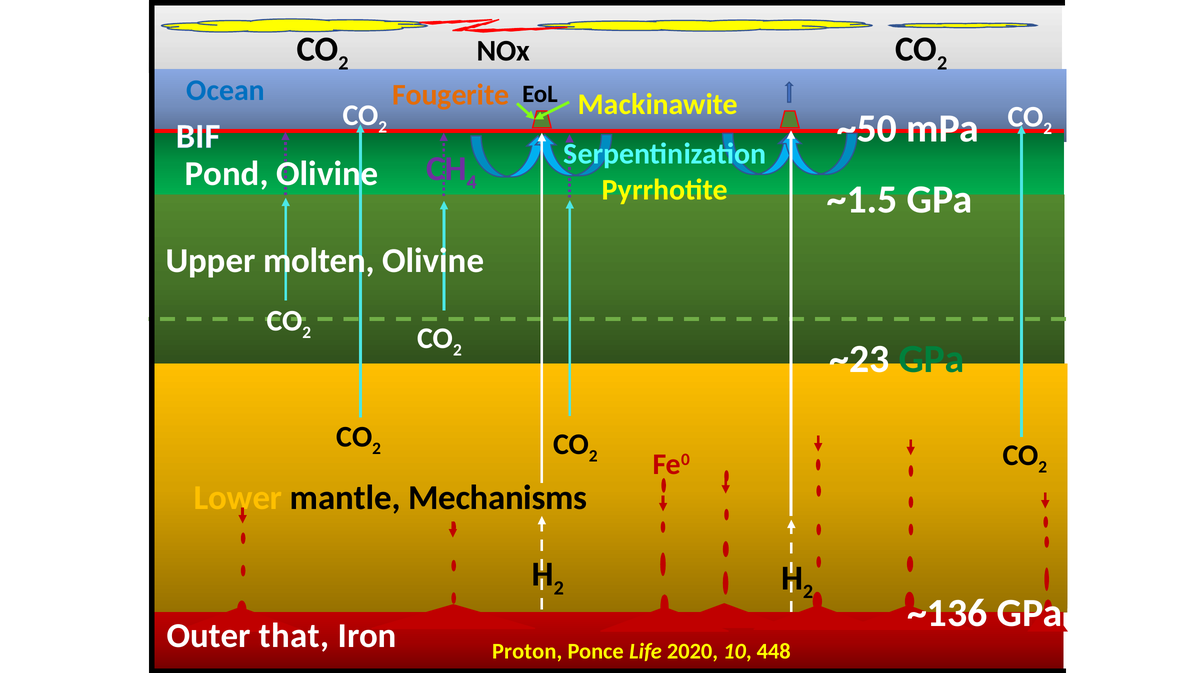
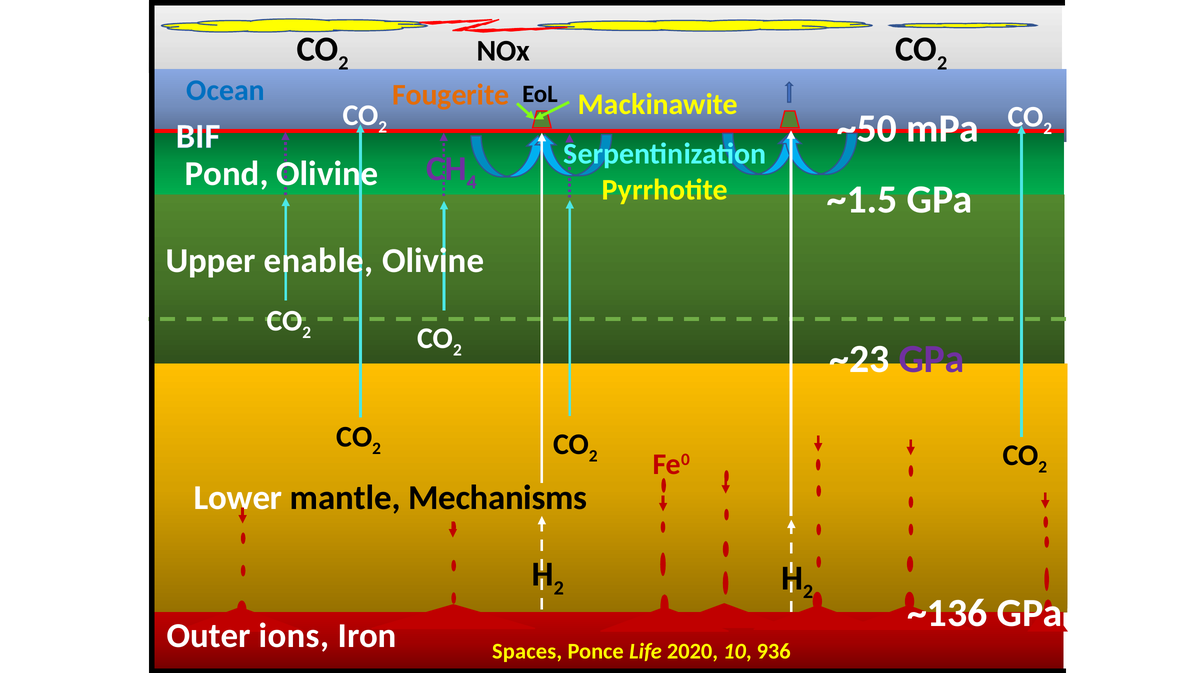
molten: molten -> enable (319, 261)
GPa colour: green -> purple (931, 359)
Lower colour: yellow -> white (238, 497)
that: that -> ions (294, 636)
Proton: Proton -> Spaces (527, 651)
448: 448 -> 936 (774, 651)
